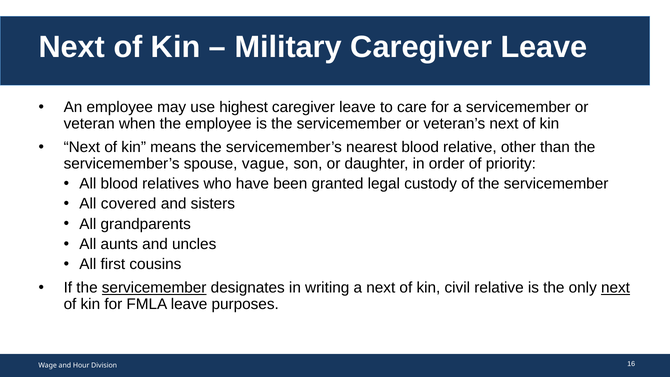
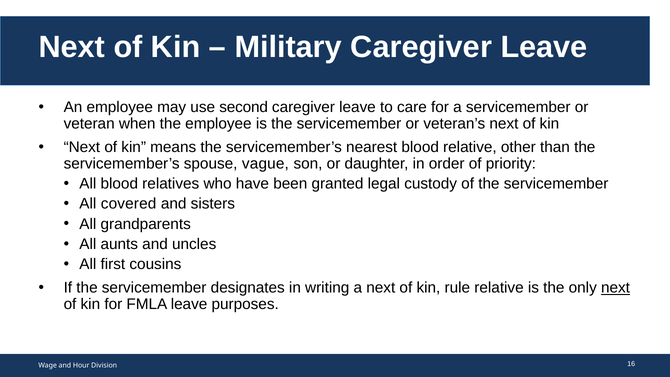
highest: highest -> second (244, 107)
servicemember underline: present -> none (154, 288)
civil: civil -> rule (457, 288)
